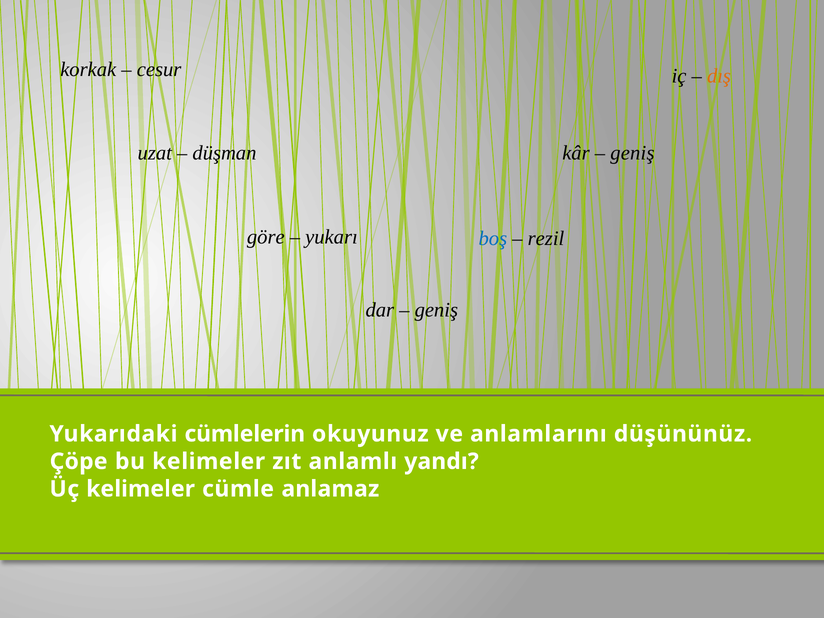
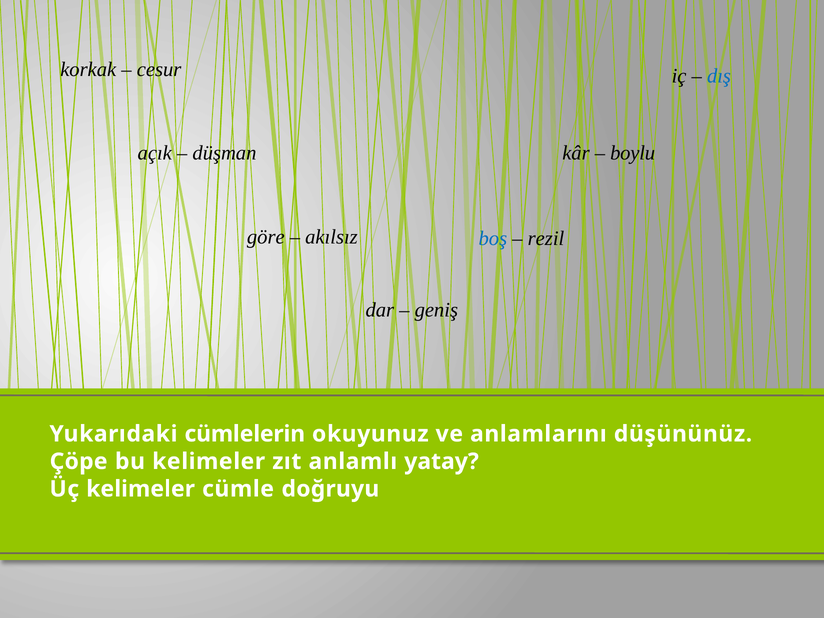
dış colour: orange -> blue (719, 76)
uzat: uzat -> açık (155, 153)
geniş: geniş -> boylu (633, 153)
yukarı: yukarı -> akılsız (331, 237)
yandı: yandı -> yatay (442, 461)
anlamaz: anlamaz -> doğruyu (330, 489)
